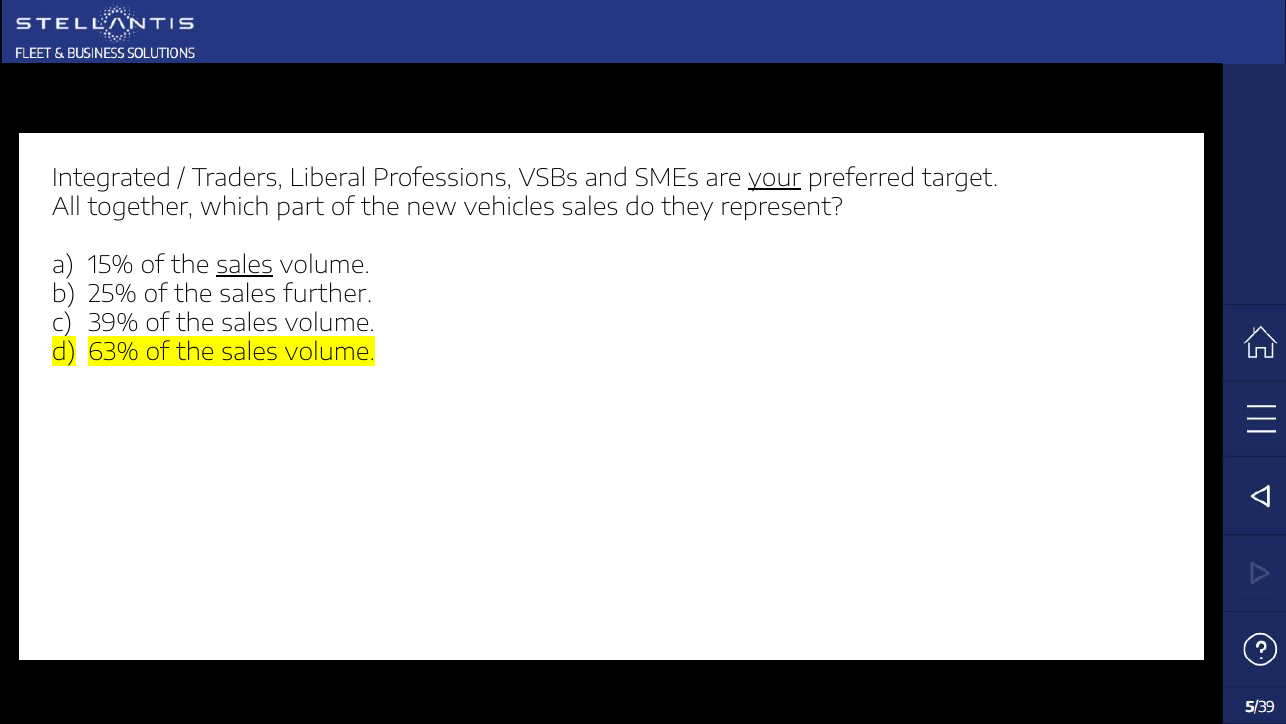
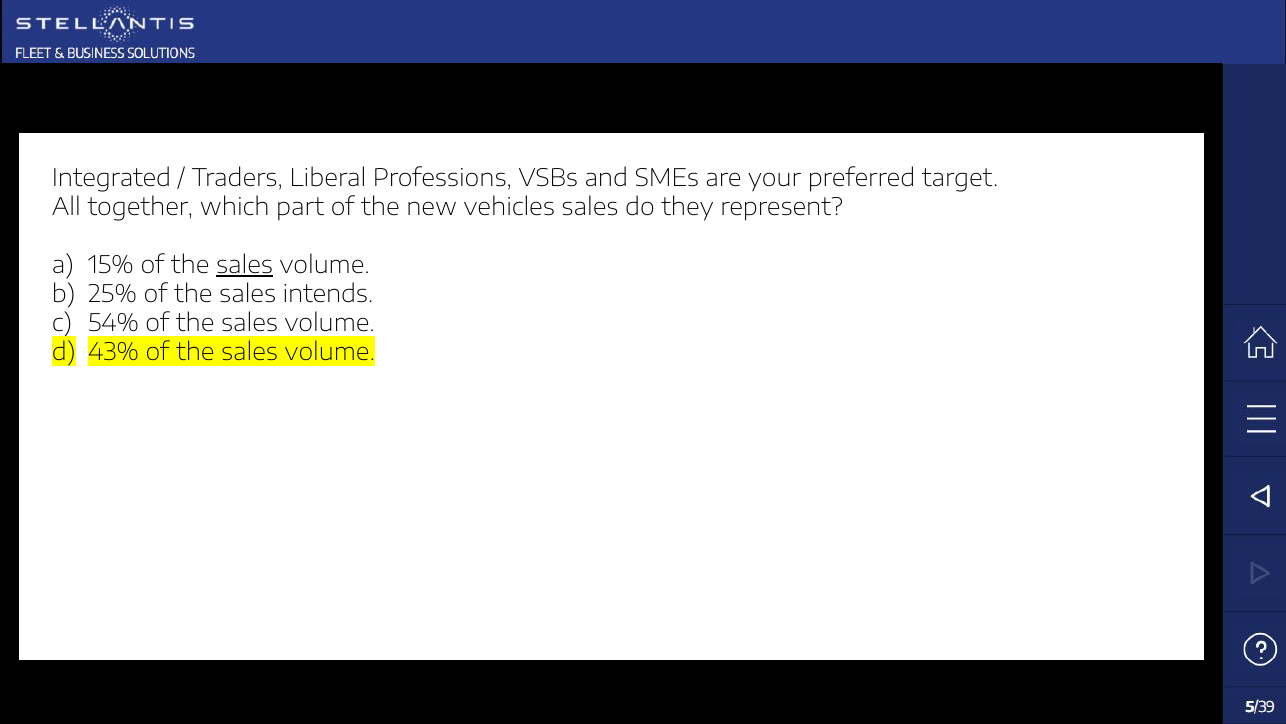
your underline: present -> none (775, 179)
further: further -> intends (328, 294)
39%: 39% -> 54% (114, 323)
63%: 63% -> 43% (114, 352)
